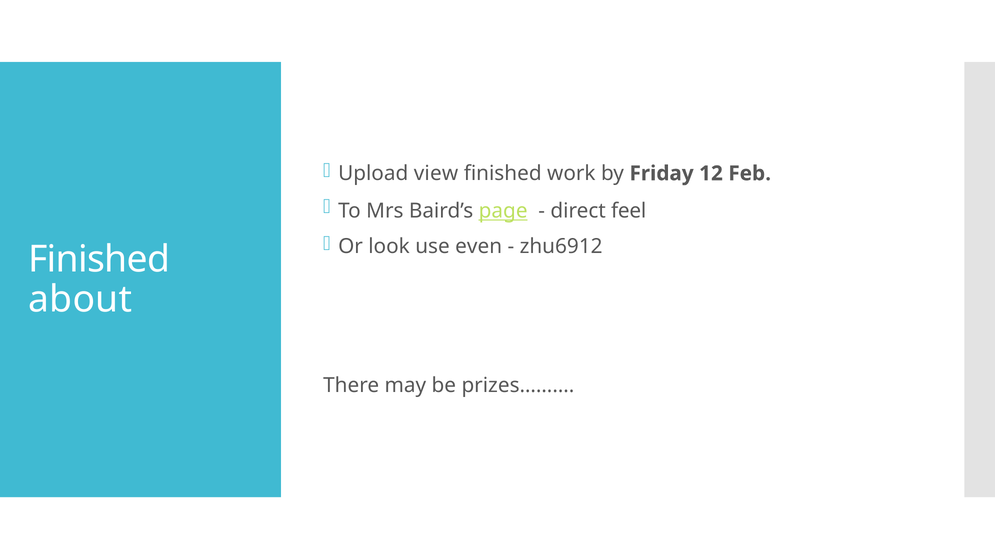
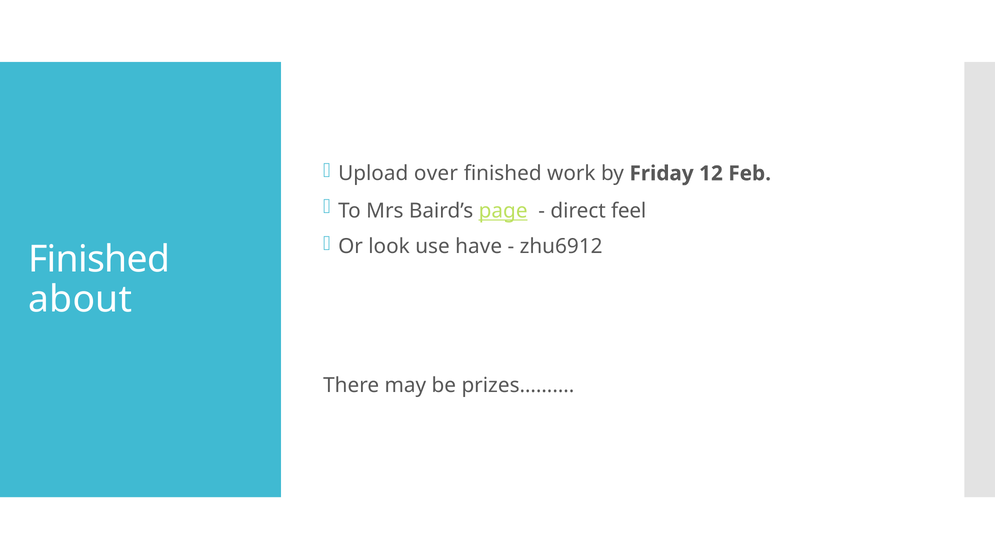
view: view -> over (436, 173)
even: even -> have (479, 246)
